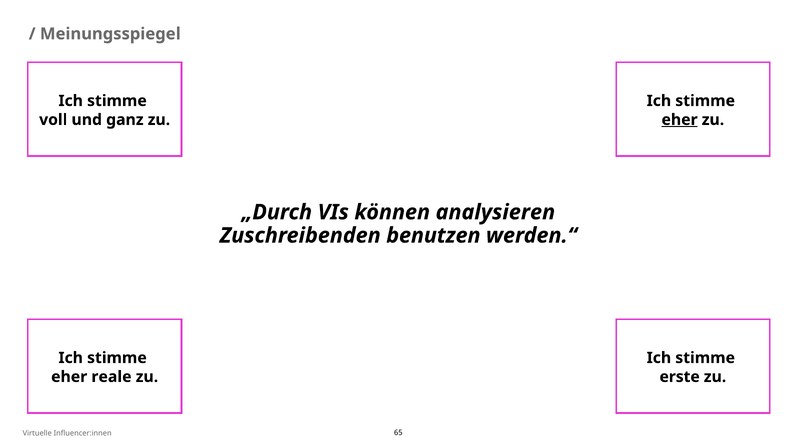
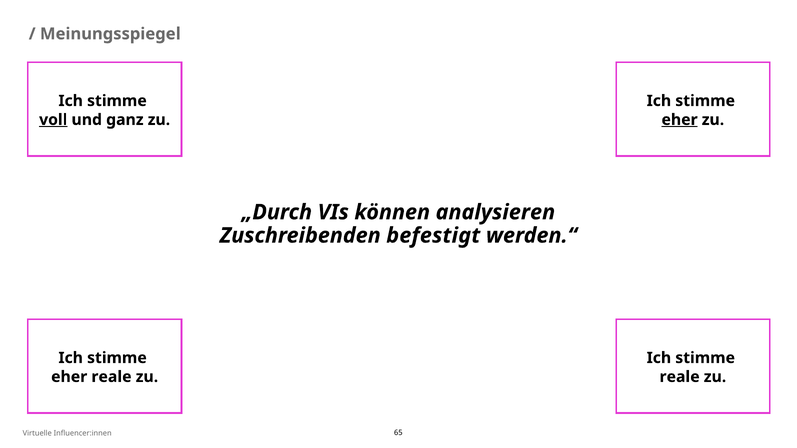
voll underline: none -> present (53, 120)
benutzen: benutzen -> befestigt (433, 236)
erste: erste -> reale (680, 377)
